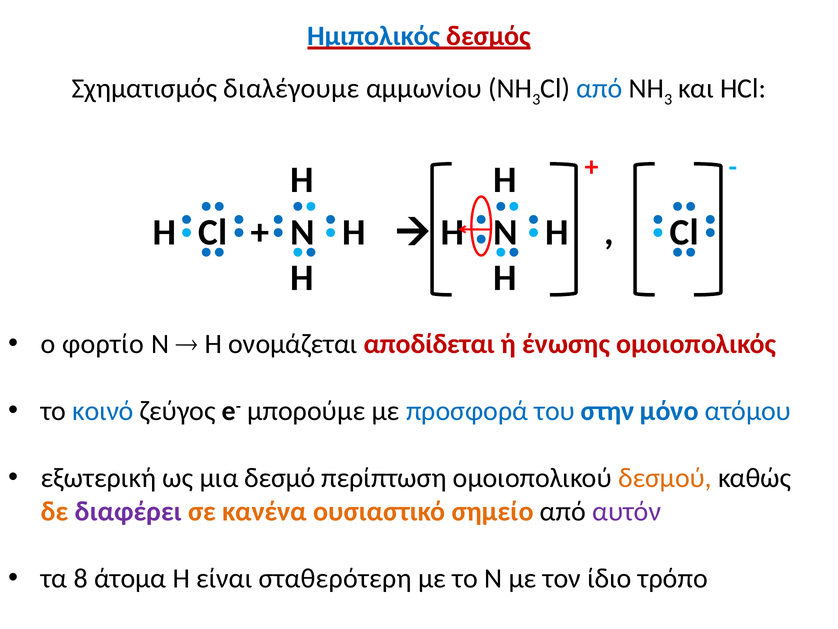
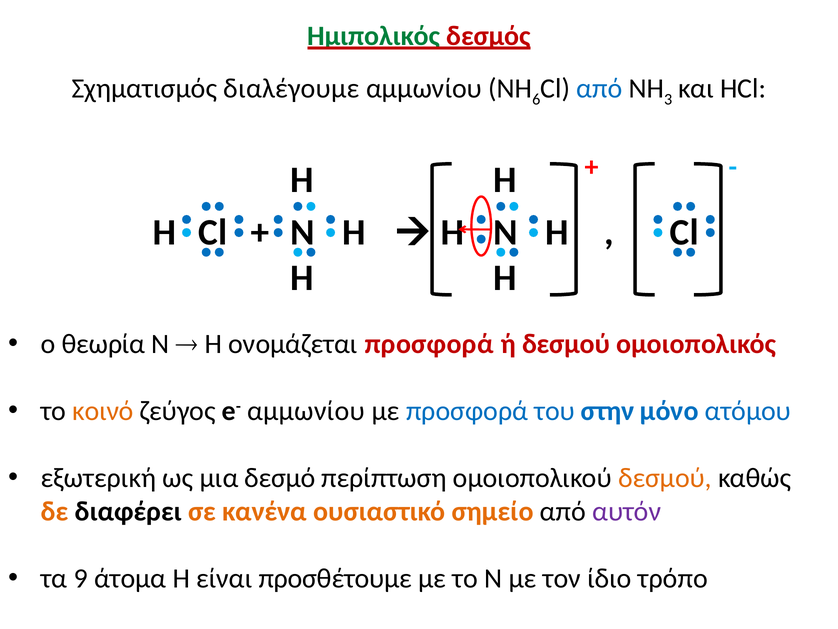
Ημιπολικός colour: blue -> green (374, 36)
3: 3 -> 6 (536, 99)
φορτίο: φορτίο -> θεωρία (103, 344)
ονομάζεται αποδίδεται: αποδίδεται -> προσφορά (429, 344)
ή ένωσης: ένωσης -> δεσμού (566, 344)
κοινό colour: blue -> orange (103, 411)
e- μπορούμε: μπορούμε -> αμμωνίου (306, 411)
διαφέρει colour: purple -> black (128, 511)
8: 8 -> 9 (81, 578)
σταθερότερη: σταθερότερη -> προσθέτουμε (335, 578)
